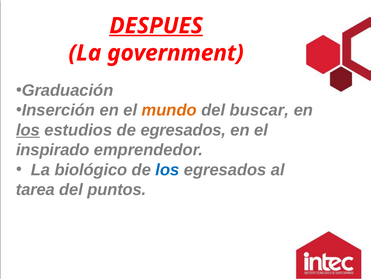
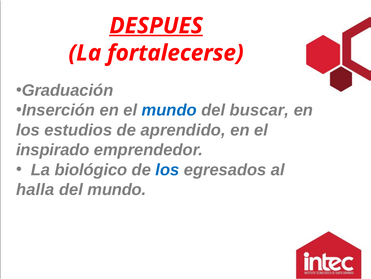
government: government -> fortalecerse (175, 53)
mundo colour: orange -> blue (169, 110)
los underline: present -> none (28, 130)
de egresados: egresados -> aprendido (183, 130)
tarea: tarea -> halla (35, 189)
del puntos: puntos -> mundo (117, 189)
